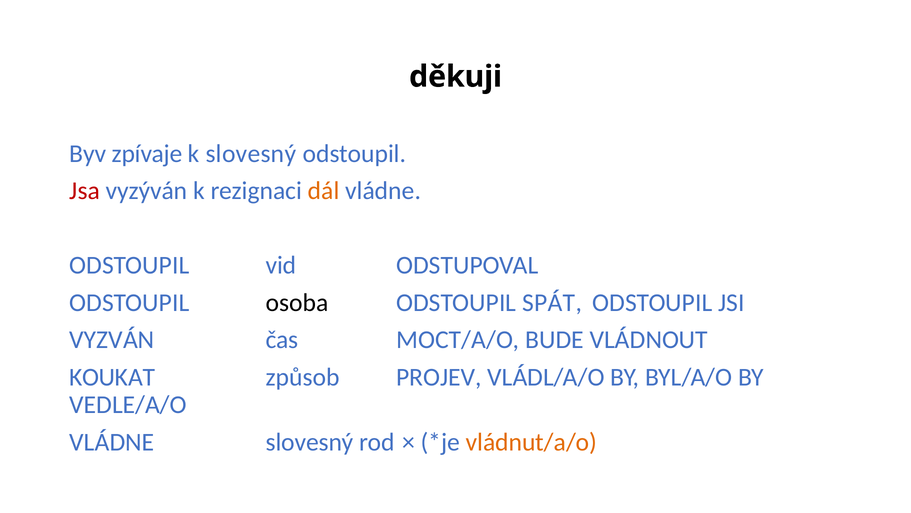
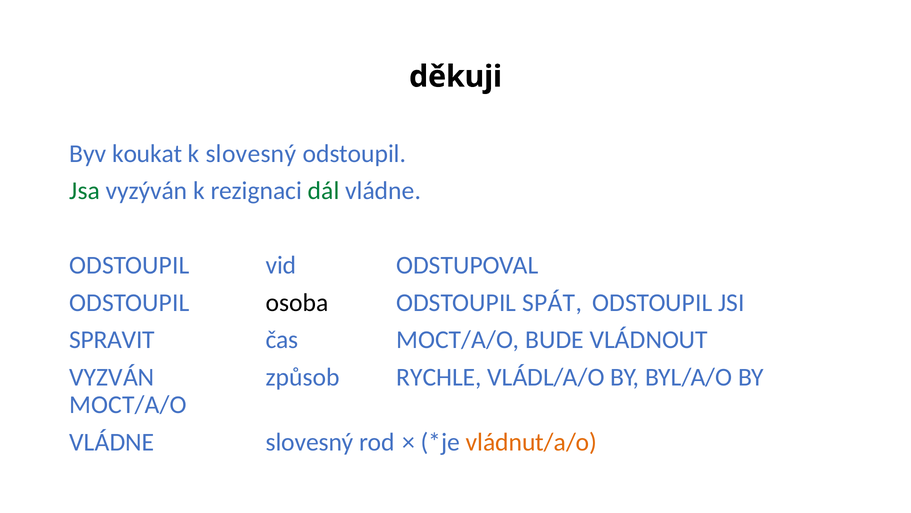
zpívaje: zpívaje -> koukat (147, 154)
Jsa colour: red -> green (85, 191)
dál colour: orange -> green (324, 191)
VYZVÁN: VYZVÁN -> SPRAVIT (112, 340)
KOUKAT: KOUKAT -> VYZVÁN (112, 377)
PROJEV: PROJEV -> RYCHLE (439, 377)
VEDLE/A/O: VEDLE/A/O -> MOCT/A/O (128, 404)
